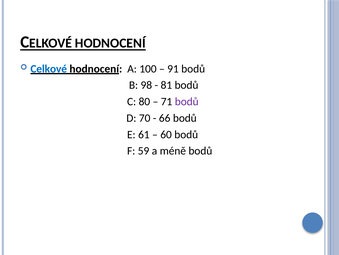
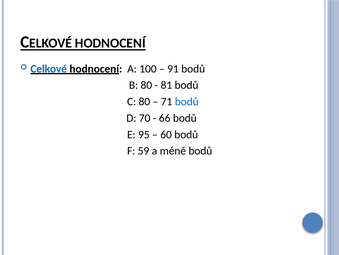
B 98: 98 -> 80 (146, 85)
bodů colour: purple -> blue (187, 101)
61: 61 -> 95 (144, 134)
